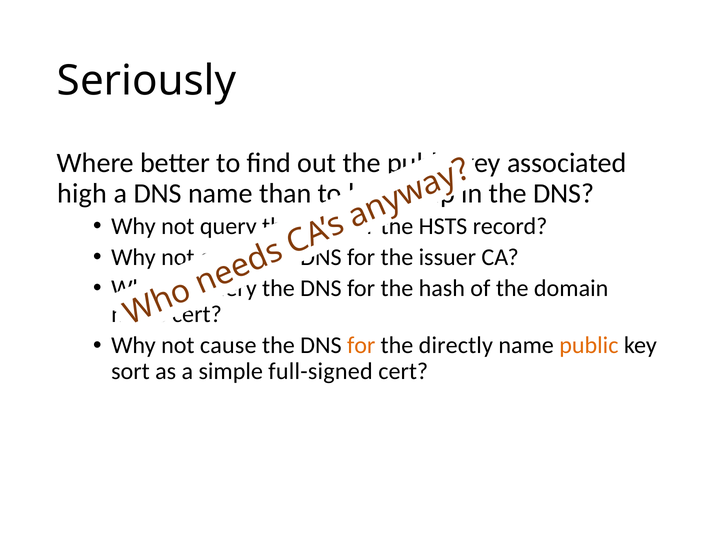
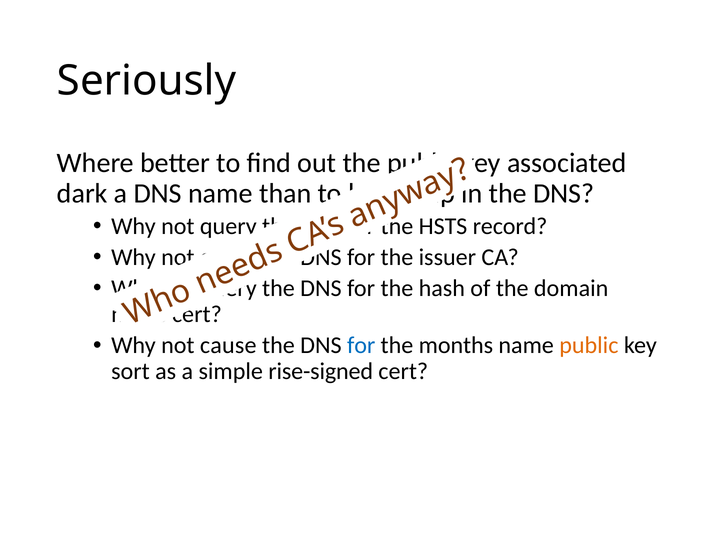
high: high -> dark (82, 193)
for colour: orange -> blue (361, 346)
directly: directly -> months (456, 346)
full-signed: full-signed -> rise-signed (321, 372)
